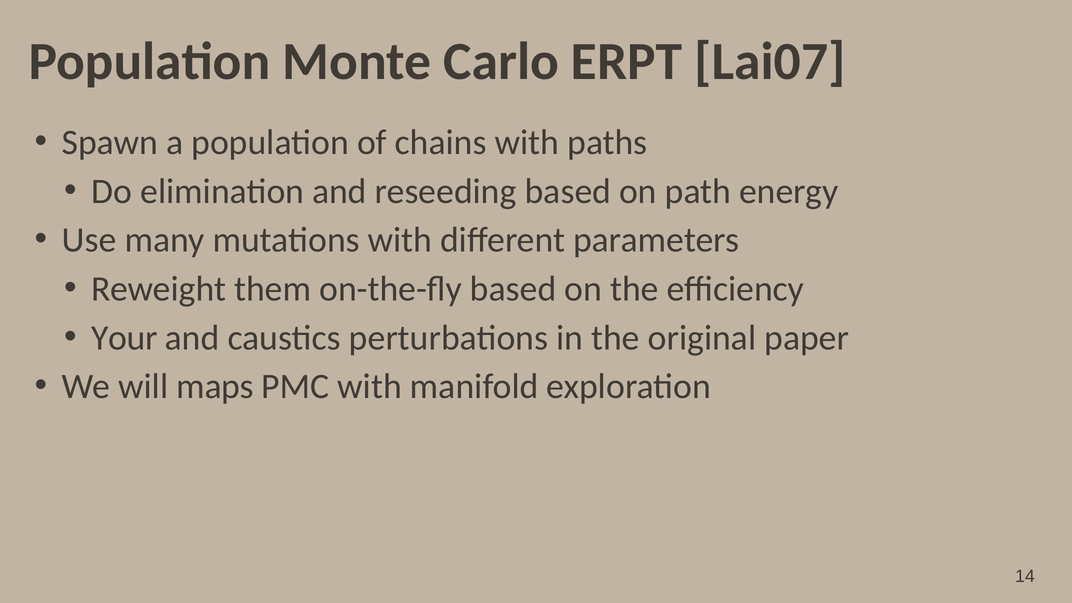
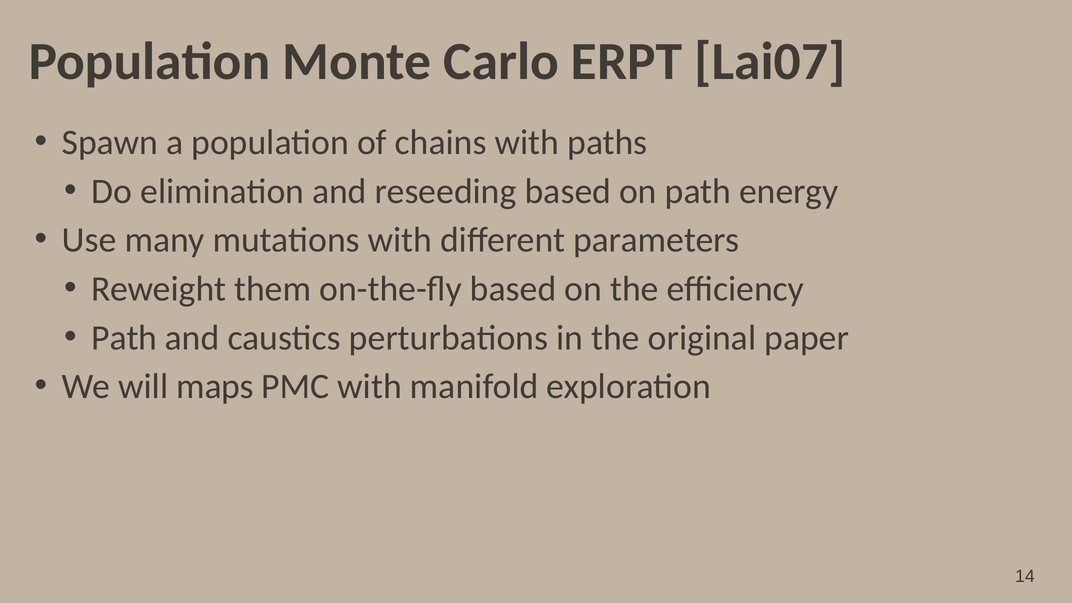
Your: Your -> Path (124, 338)
